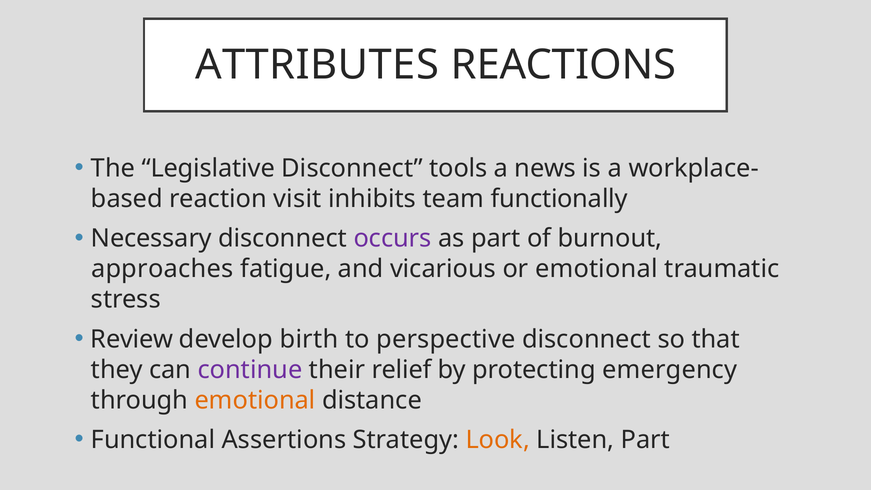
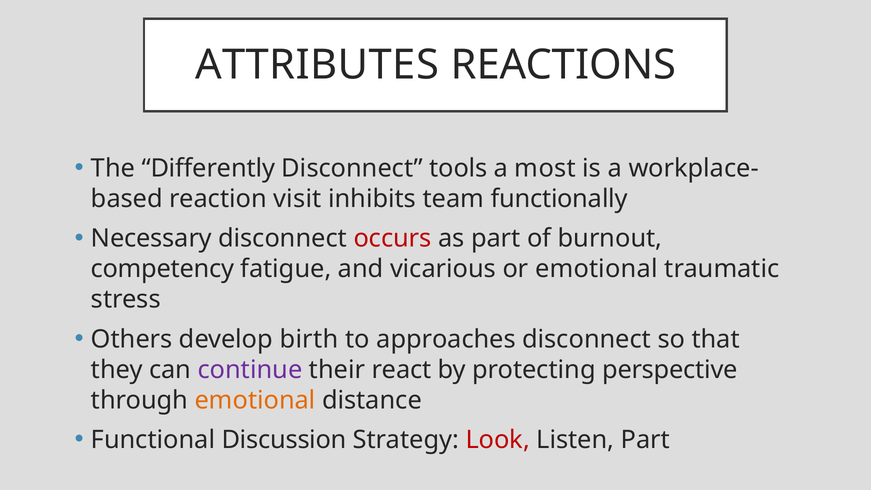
Legislative: Legislative -> Differently (208, 168)
news: news -> most (545, 168)
occurs colour: purple -> red (393, 239)
approaches: approaches -> competency (163, 269)
Review: Review -> Others (132, 339)
perspective: perspective -> approaches (446, 339)
relief: relief -> react (401, 370)
emergency: emergency -> perspective (670, 370)
Assertions: Assertions -> Discussion (284, 440)
Look colour: orange -> red (498, 440)
